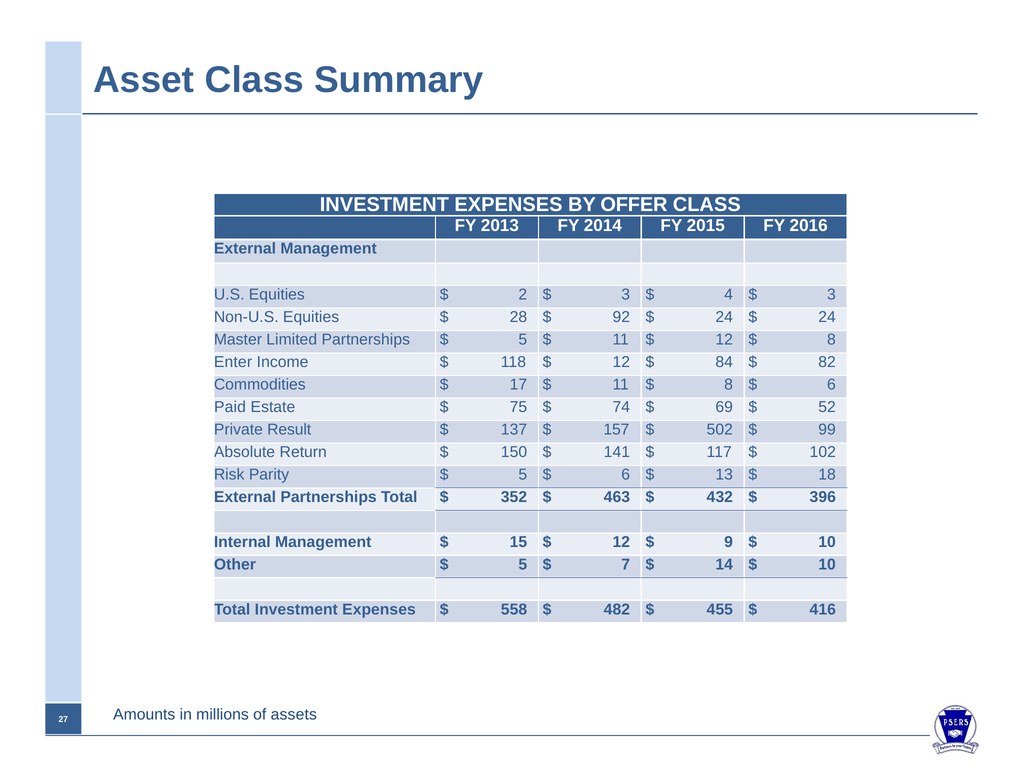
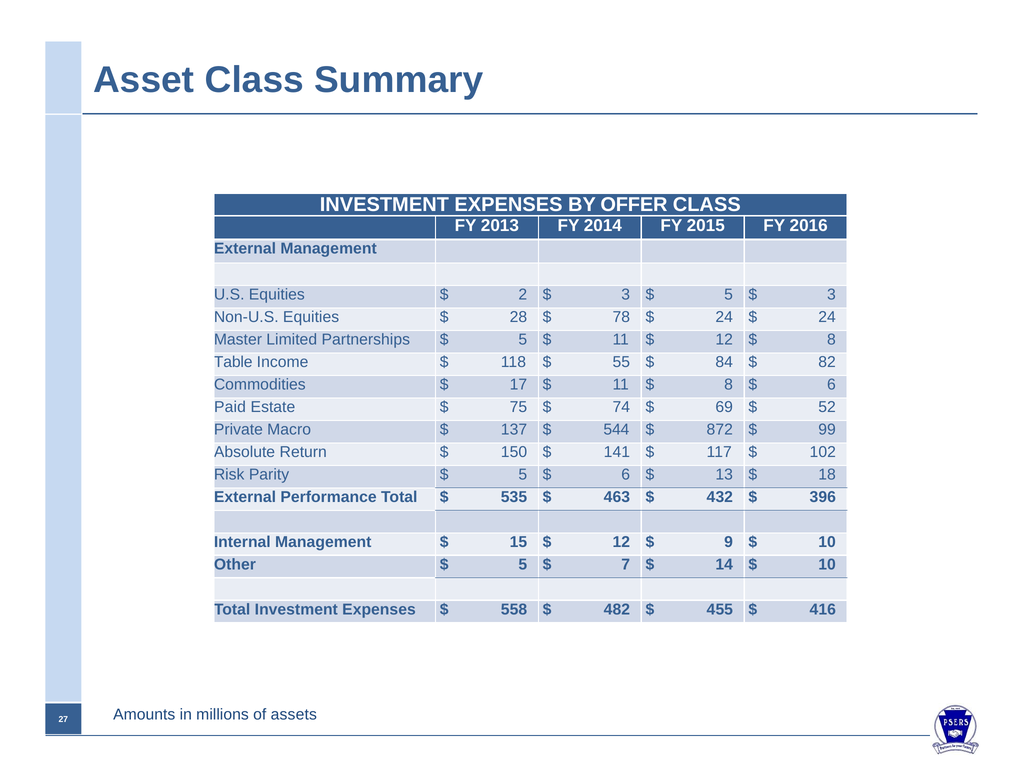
4: 4 -> 5 (729, 294)
92: 92 -> 78 (621, 317)
Enter: Enter -> Table (233, 362)
12: 12 -> 55 (621, 362)
Result: Result -> Macro (289, 429)
157: 157 -> 544 (616, 429)
502: 502 -> 872 (720, 429)
External Partnerships: Partnerships -> Performance (329, 497)
352: 352 -> 535 (514, 497)
